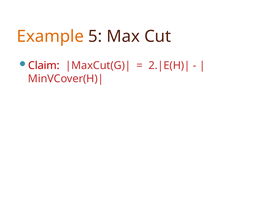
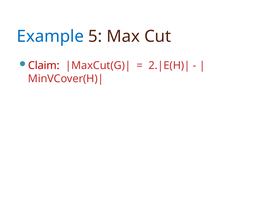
Example colour: orange -> blue (50, 36)
